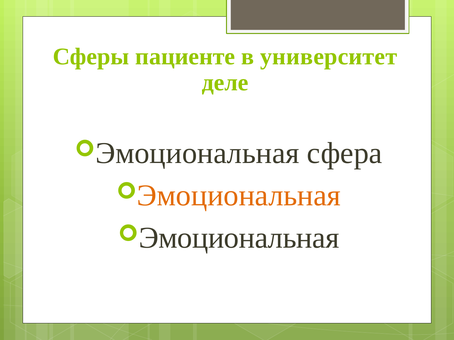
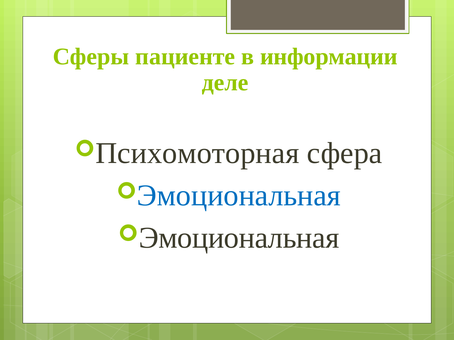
университет: университет -> информации (329, 57)
Эмоциональная: Эмоциональная -> Психомоторная (197, 153)
Эмоциональная colour: orange -> blue (239, 196)
